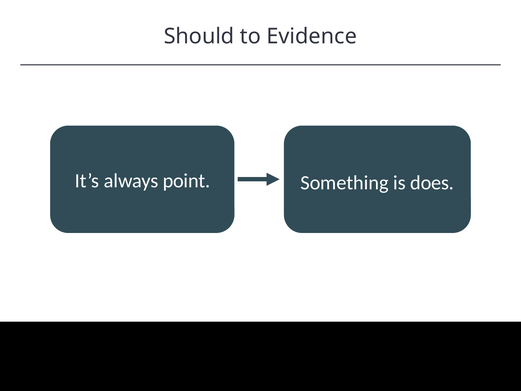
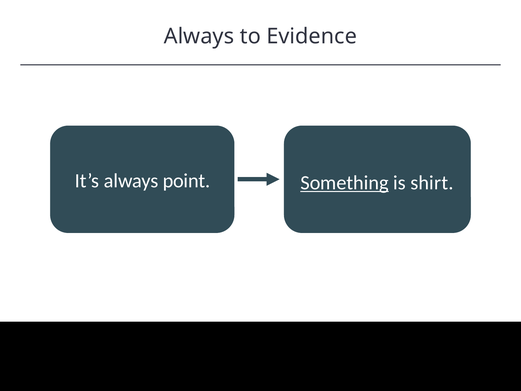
Should: Should -> Always (199, 36)
Something underline: none -> present (345, 183)
does: does -> shirt (432, 183)
